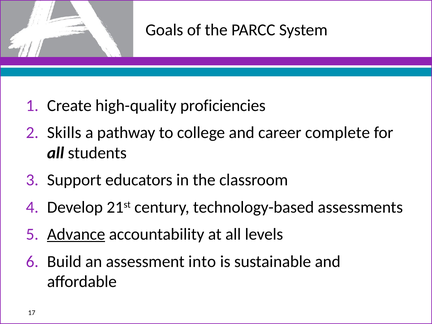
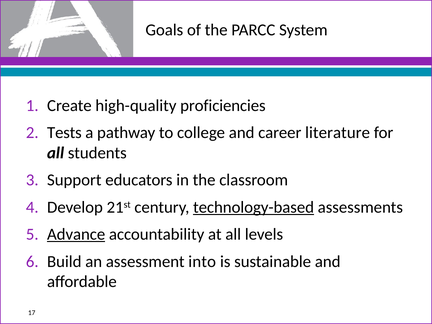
Skills: Skills -> Tests (64, 133)
complete: complete -> literature (338, 133)
technology-based underline: none -> present (254, 207)
